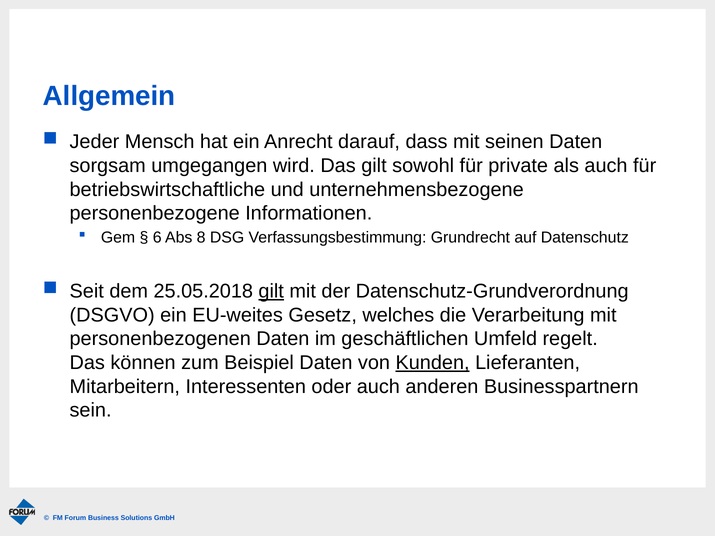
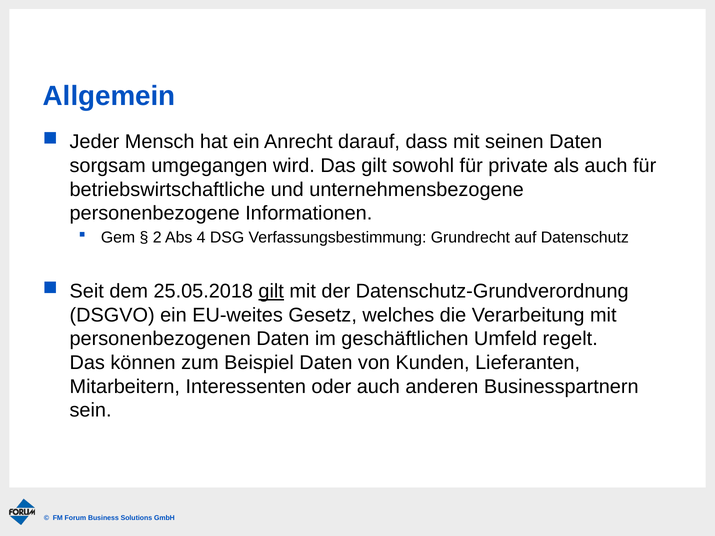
6: 6 -> 2 (157, 238)
8: 8 -> 4 (201, 238)
Kunden underline: present -> none (433, 363)
